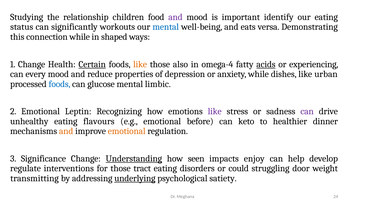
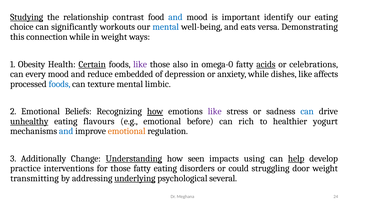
Studying underline: none -> present (27, 17)
children: children -> contrast (128, 17)
and colour: purple -> blue (175, 17)
status: status -> choice (22, 27)
in shaped: shaped -> weight (114, 37)
1 Change: Change -> Obesity (32, 64)
like colour: orange -> purple (140, 64)
omega-4: omega-4 -> omega-0 (217, 64)
experiencing: experiencing -> celebrations (314, 64)
properties: properties -> embedded (134, 74)
urban: urban -> affects (326, 74)
glucose: glucose -> texture (101, 84)
Leptin: Leptin -> Beliefs (78, 111)
how underline: none -> present (155, 111)
can colour: purple -> blue (307, 111)
unhealthy underline: none -> present (29, 121)
keto: keto -> rich (246, 121)
dinner: dinner -> yogurt (325, 121)
and colour: orange -> blue (66, 131)
Significance: Significance -> Additionally (44, 158)
enjoy: enjoy -> using (254, 158)
help underline: none -> present (296, 158)
regulate: regulate -> practice (25, 168)
those tract: tract -> fatty (142, 168)
satiety: satiety -> several (223, 178)
